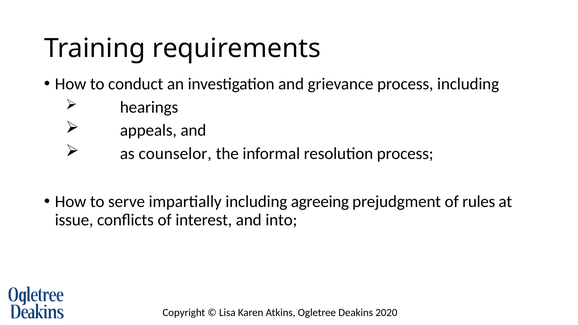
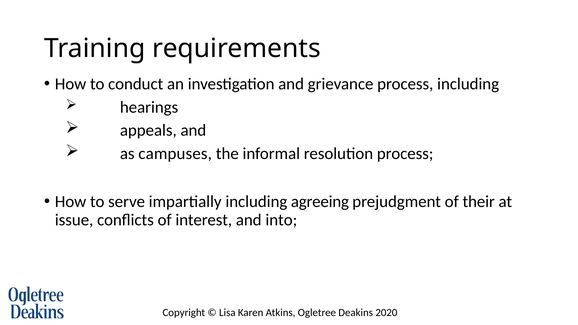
counselor: counselor -> campuses (175, 154)
rules: rules -> their (479, 202)
